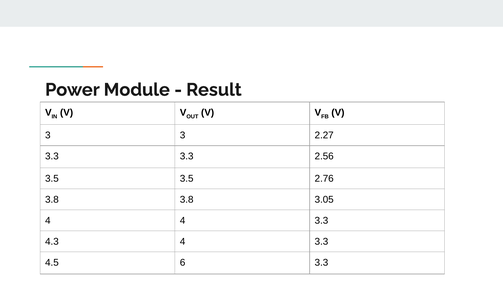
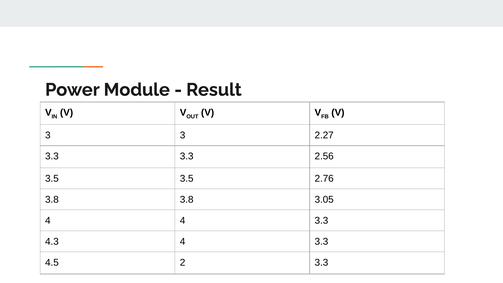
6: 6 -> 2 (183, 263)
